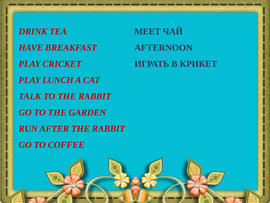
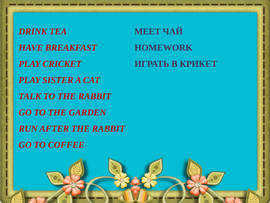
AFTERNOON: AFTERNOON -> HOMEWORK (164, 48)
LUNCH: LUNCH -> SISTER (58, 80)
